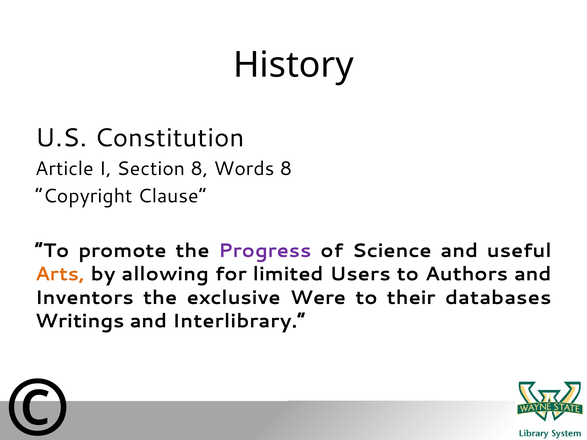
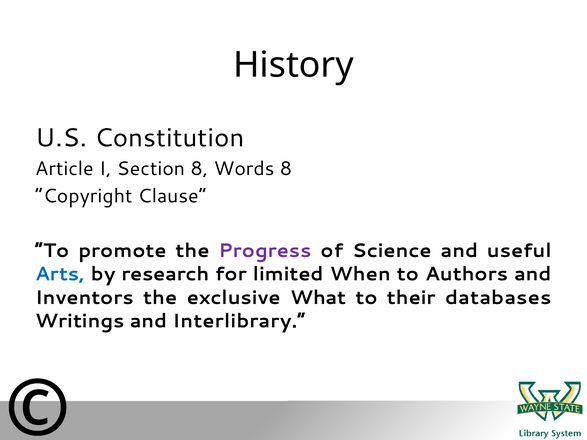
Arts colour: orange -> blue (60, 274)
allowing: allowing -> research (165, 274)
Users: Users -> When (360, 274)
Were: Were -> What (318, 298)
